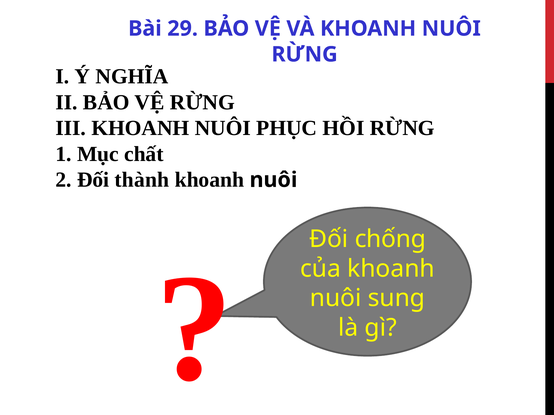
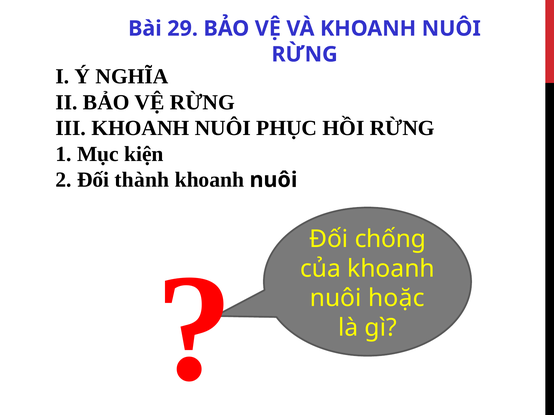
chất: chất -> kiện (144, 154)
sung: sung -> hoặc (396, 298)
